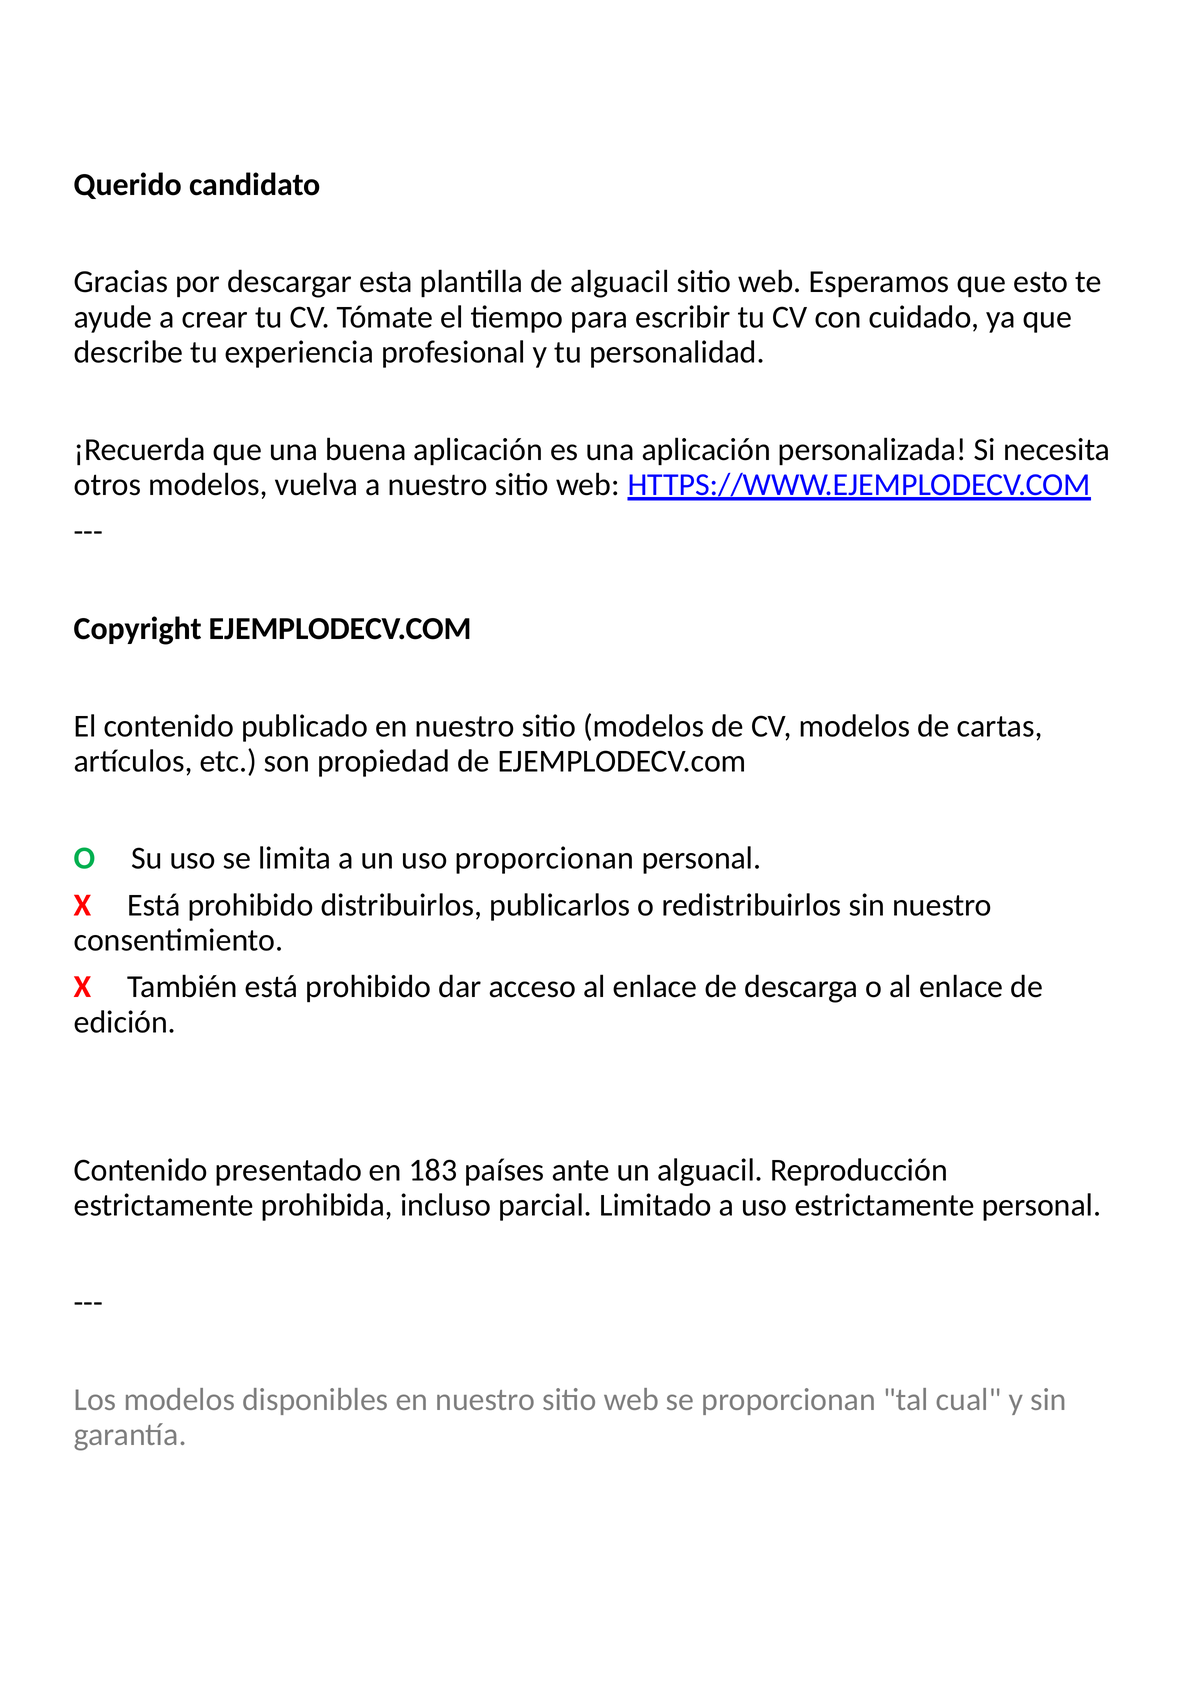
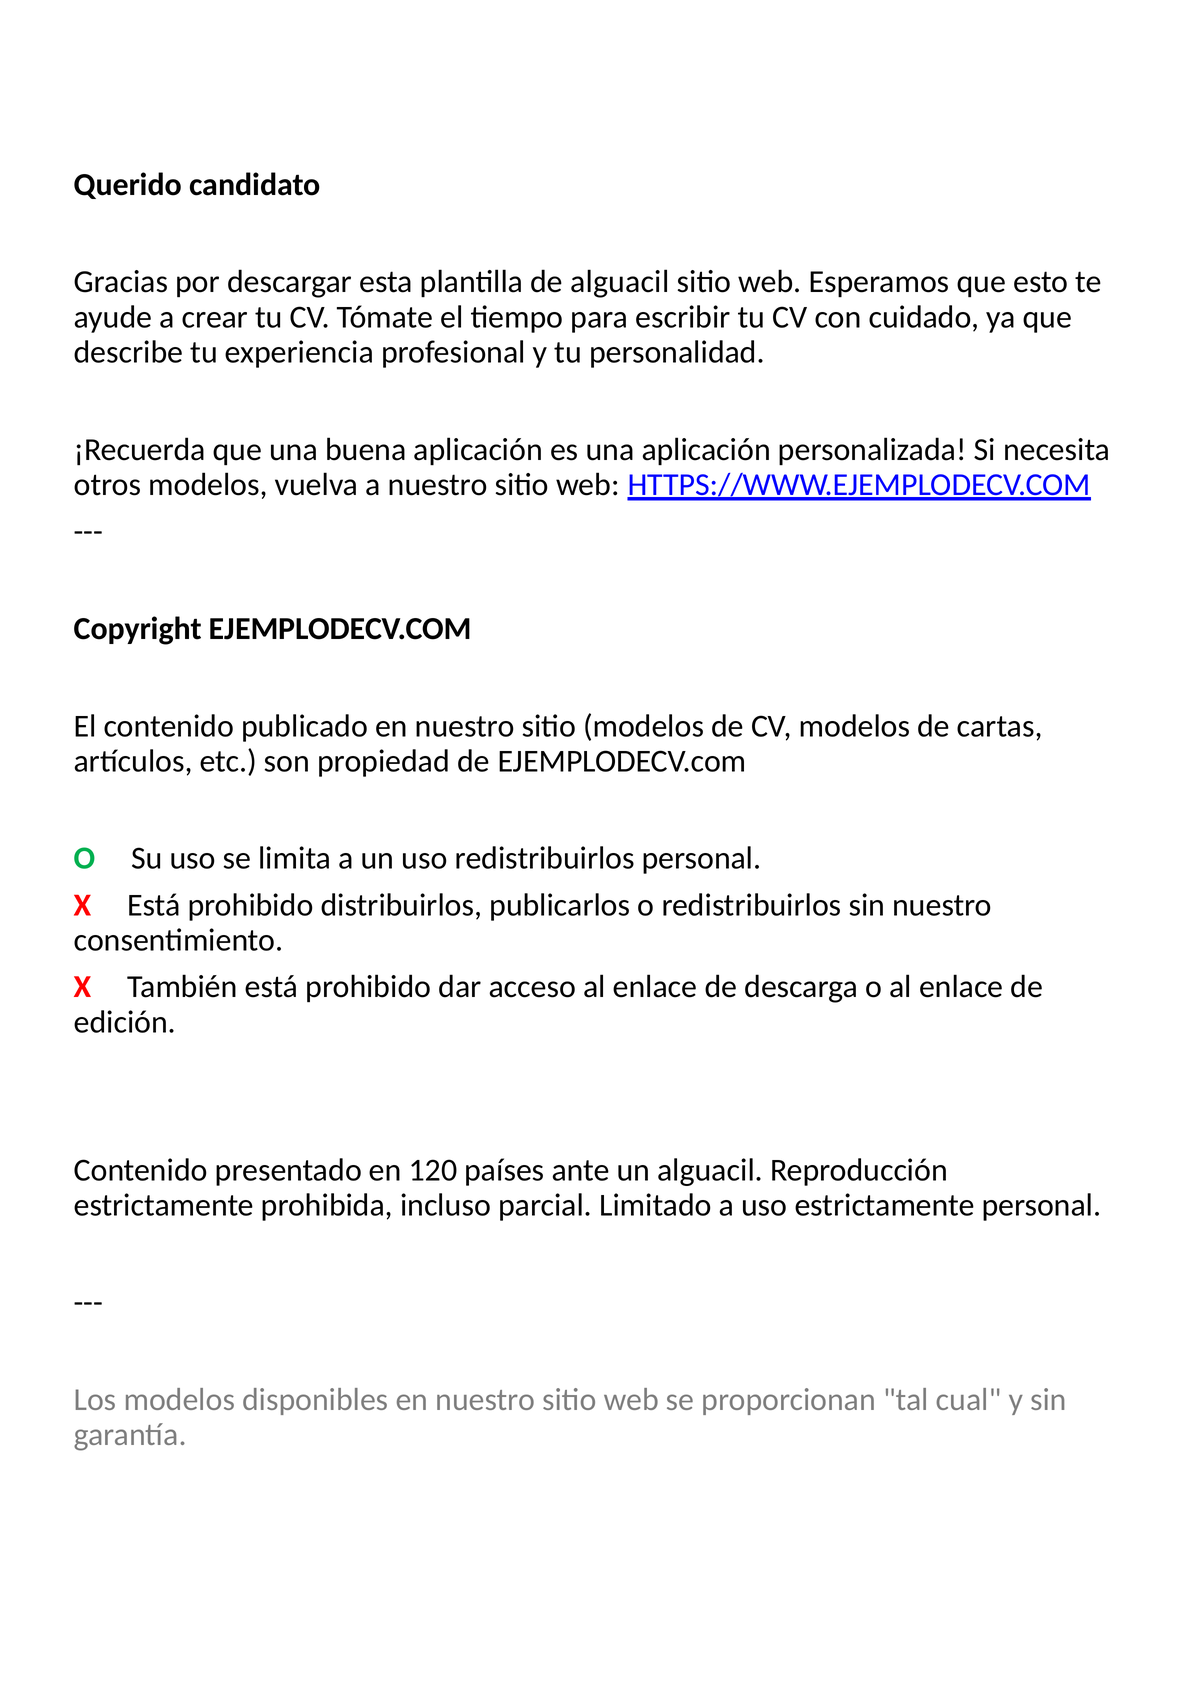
uso proporcionan: proporcionan -> redistribuirlos (545, 858)
183: 183 -> 120 (433, 1170)
